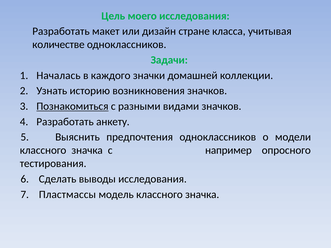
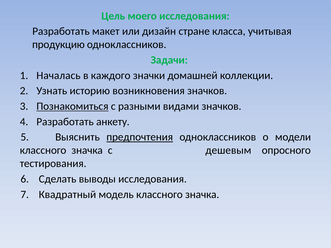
количестве: количестве -> продукцию (58, 45)
предпочтения underline: none -> present (140, 137)
например: например -> дешевым (228, 150)
Пластмассы: Пластмассы -> Квадратный (67, 195)
